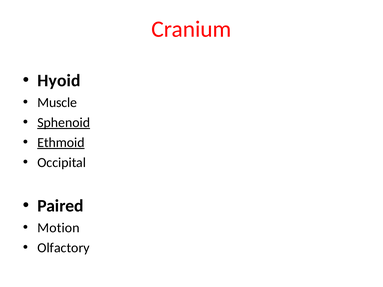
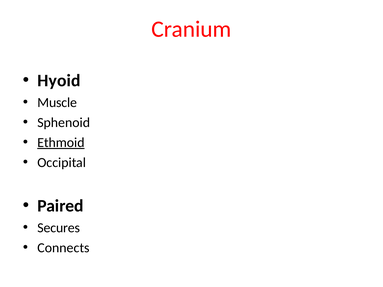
Sphenoid underline: present -> none (64, 123)
Motion: Motion -> Secures (59, 228)
Olfactory: Olfactory -> Connects (63, 248)
